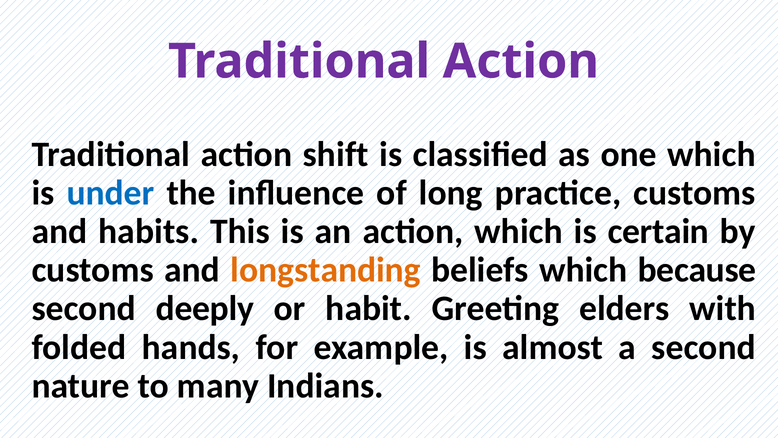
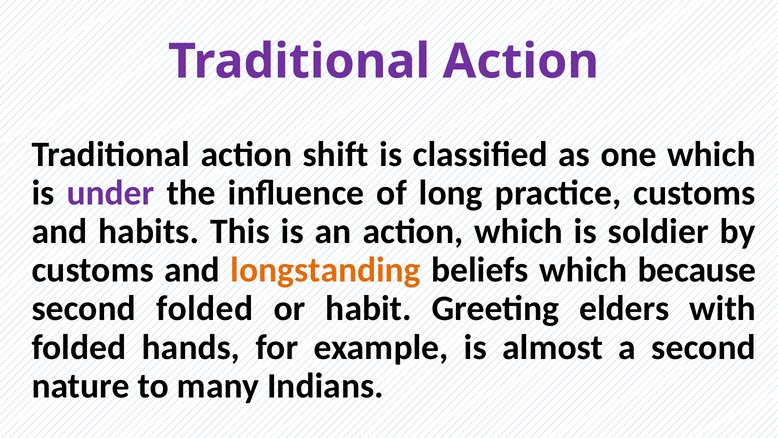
under colour: blue -> purple (111, 193)
certain: certain -> soldier (658, 231)
second deeply: deeply -> folded (205, 308)
